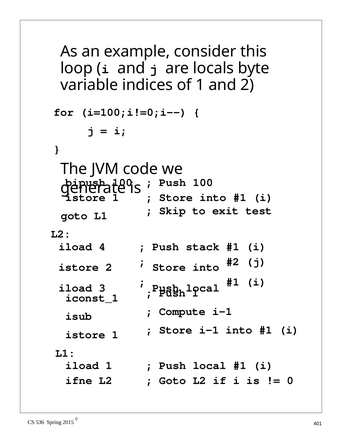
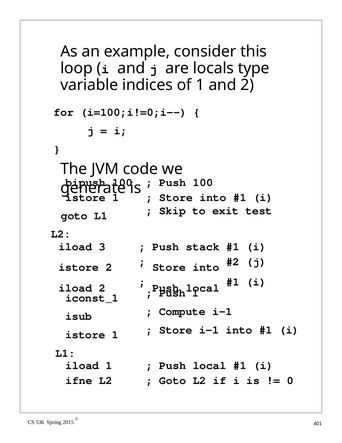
byte: byte -> type (254, 68)
4: 4 -> 3 (102, 246)
iload 3: 3 -> 2 (102, 288)
